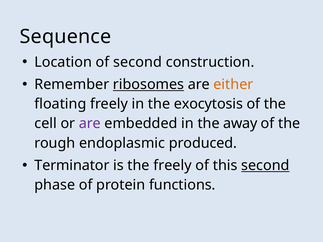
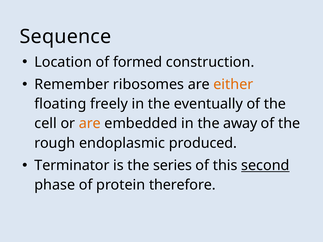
of second: second -> formed (138, 62)
ribosomes underline: present -> none (149, 85)
exocytosis: exocytosis -> eventually (208, 104)
are colour: purple -> orange (90, 124)
the freely: freely -> series (173, 166)
functions: functions -> therefore (182, 185)
